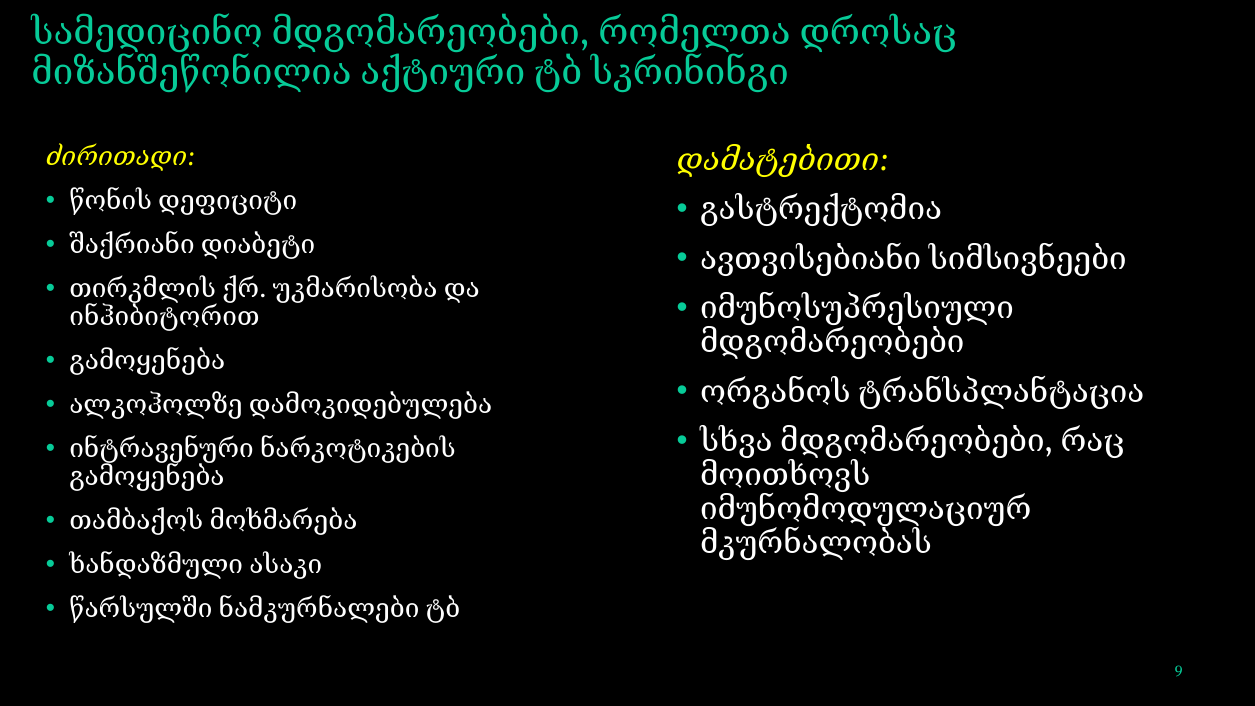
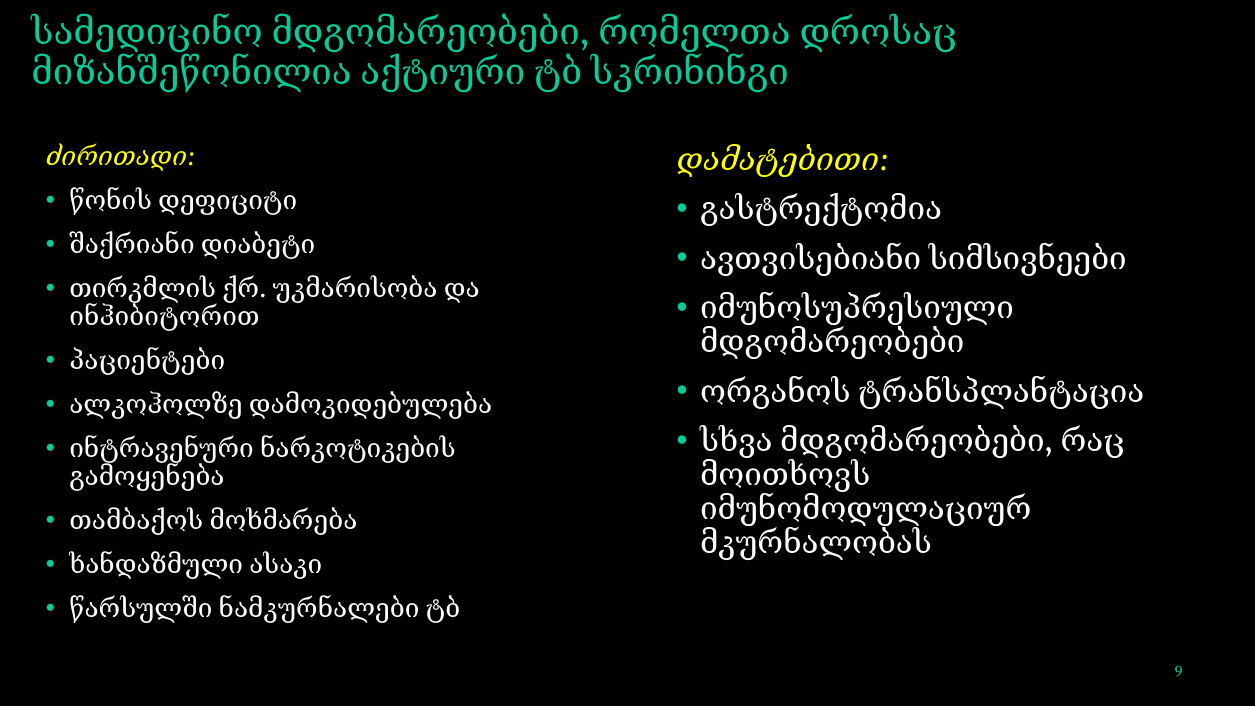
გამოყენება: გამოყენება -> პაციენტები (147, 361)
